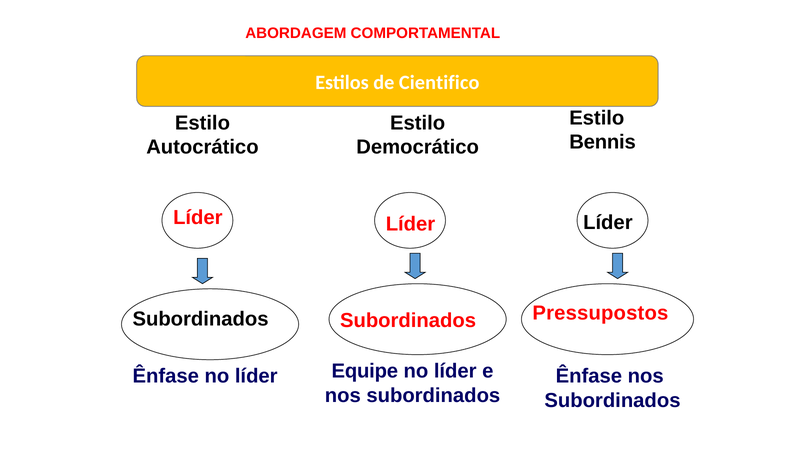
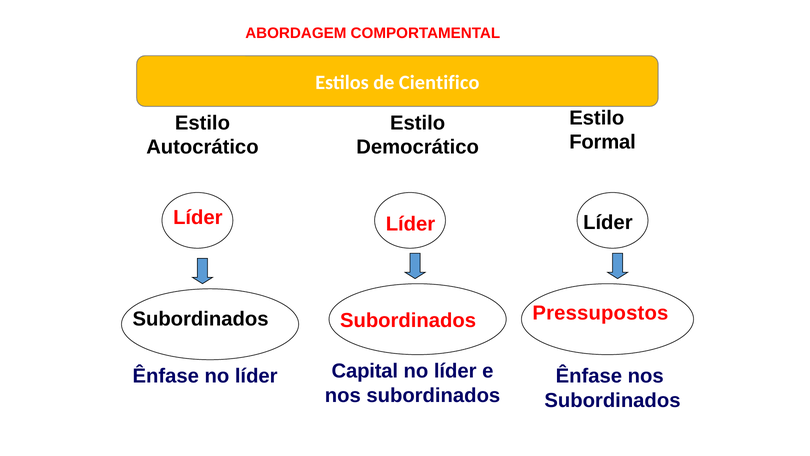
Bennis: Bennis -> Formal (603, 142)
Equipe: Equipe -> Capital (365, 371)
